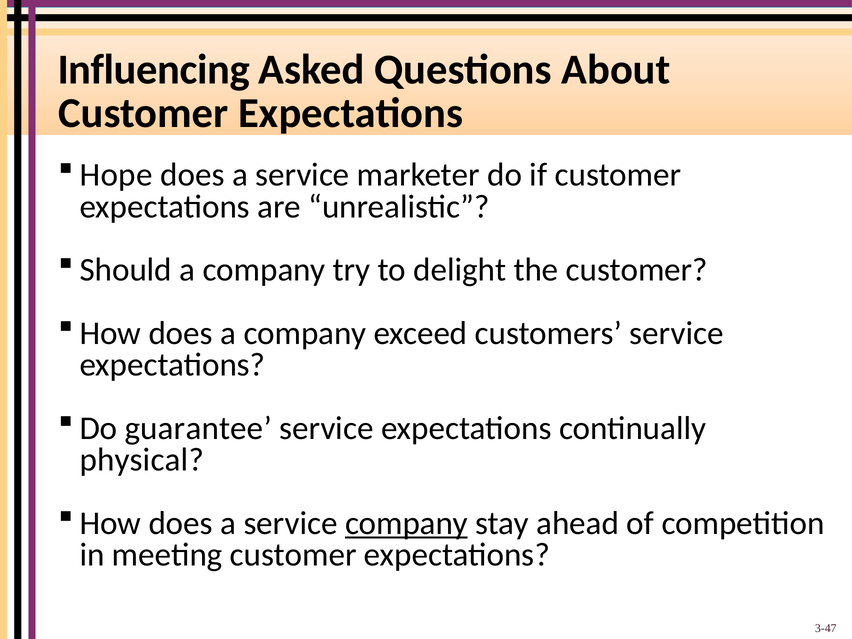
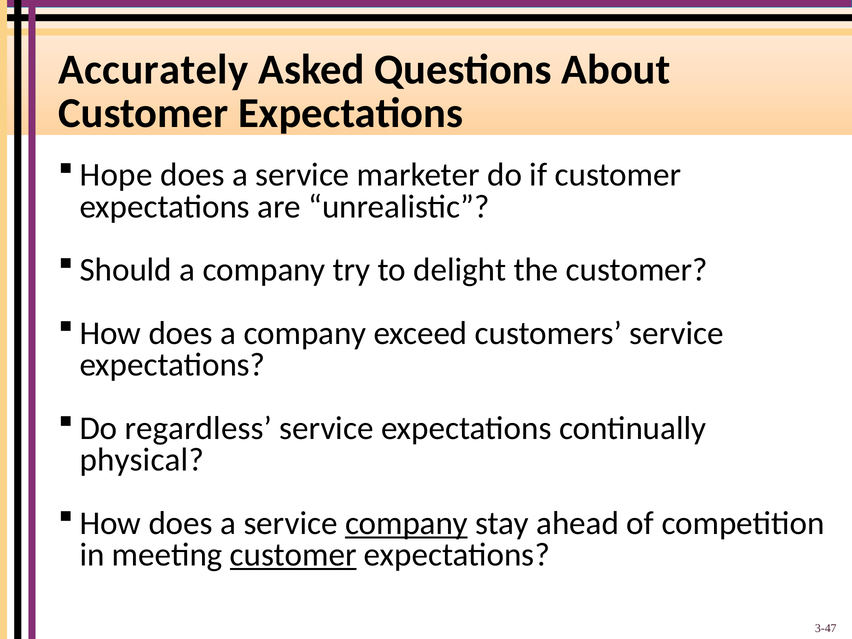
Influencing: Influencing -> Accurately (153, 70)
guarantee: guarantee -> regardless (198, 428)
customer underline: none -> present (293, 555)
